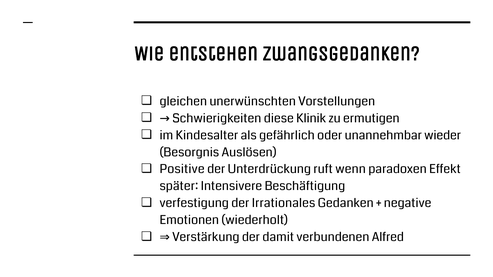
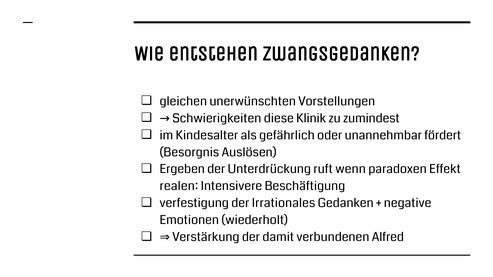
ermutigen: ermutigen -> zumindest (371, 118)
wieder: wieder -> fördert (443, 135)
Positive: Positive -> Ergeben (182, 169)
später: später -> realen (179, 186)
